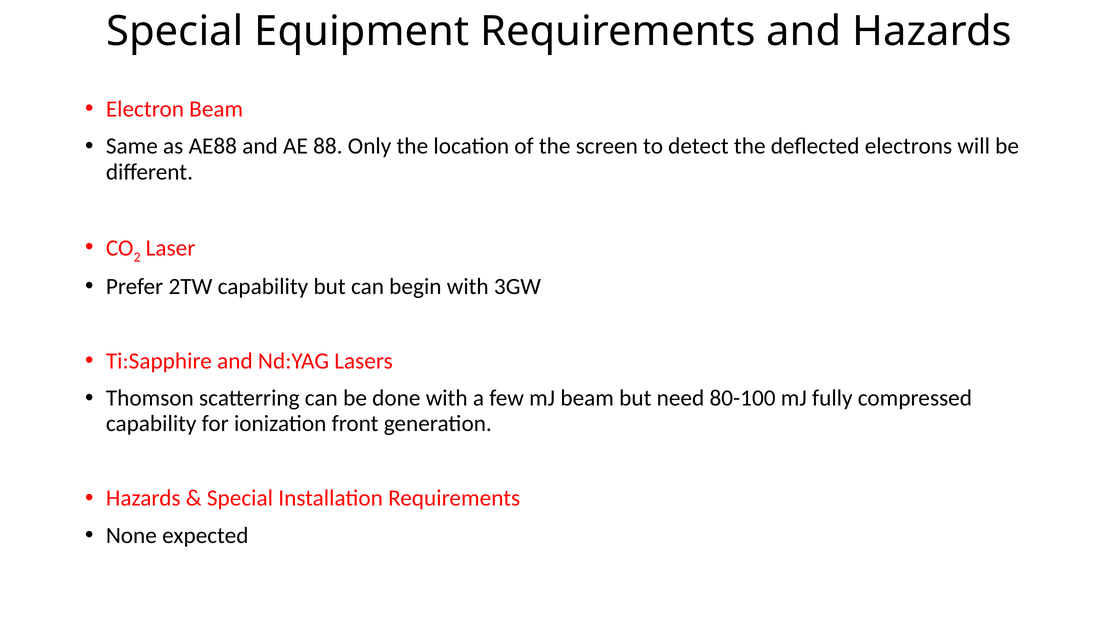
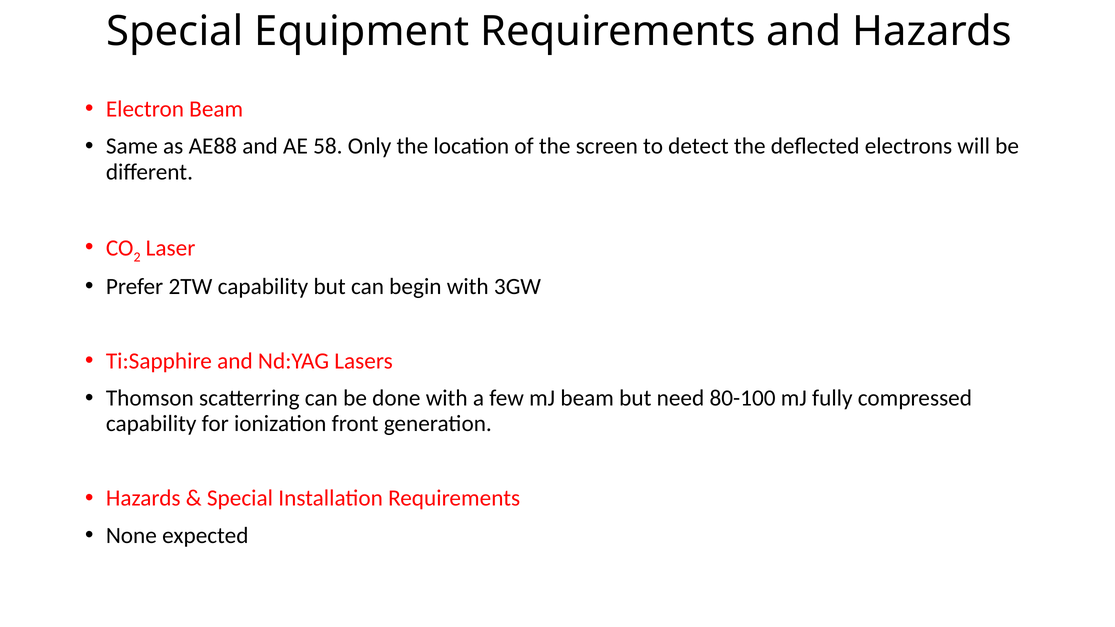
88: 88 -> 58 (328, 146)
